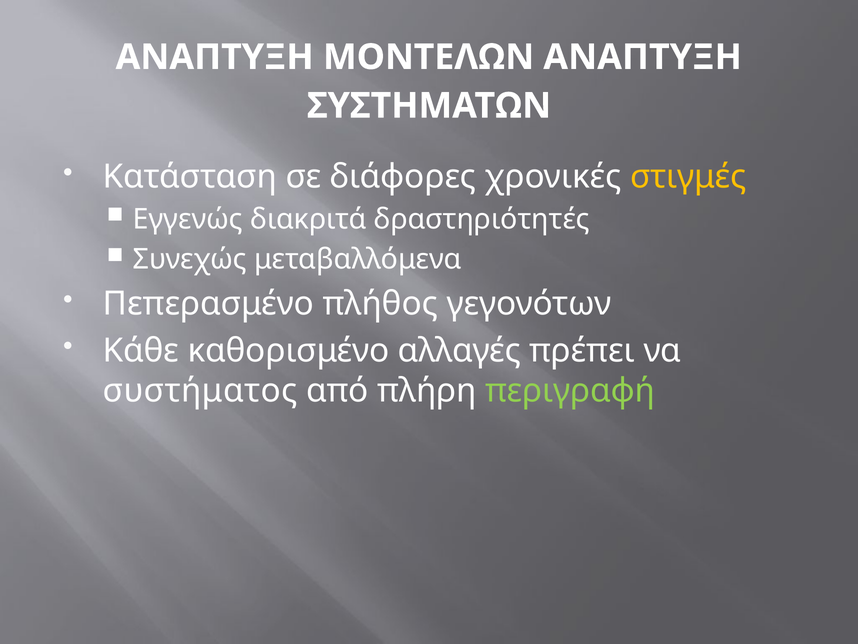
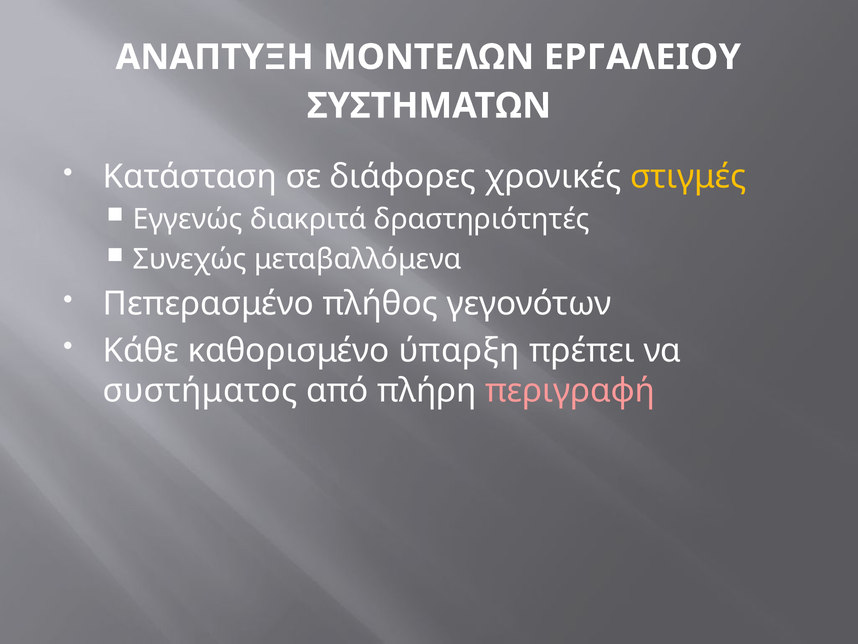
ΜΟΝΤΕΛΩΝ ANAΠΤΥΞΗ: ANAΠΤΥΞΗ -> ΕΡΓΑΛΕΙΟΥ (642, 57)
αλλαγές: αλλαγές -> ύπαρξη (459, 350)
περιγραφή colour: light green -> pink (570, 390)
